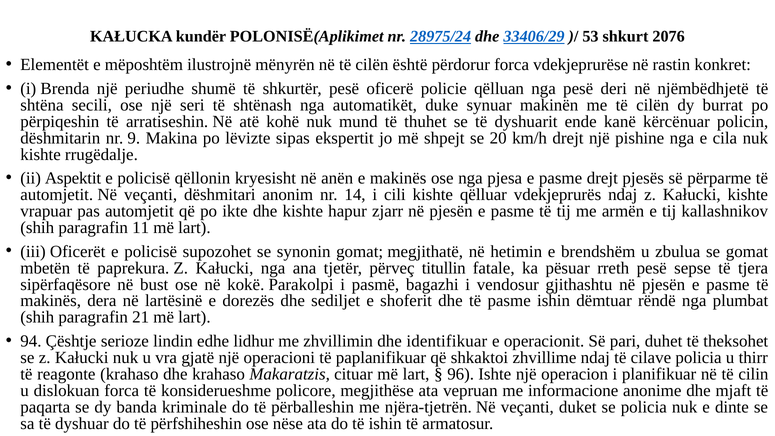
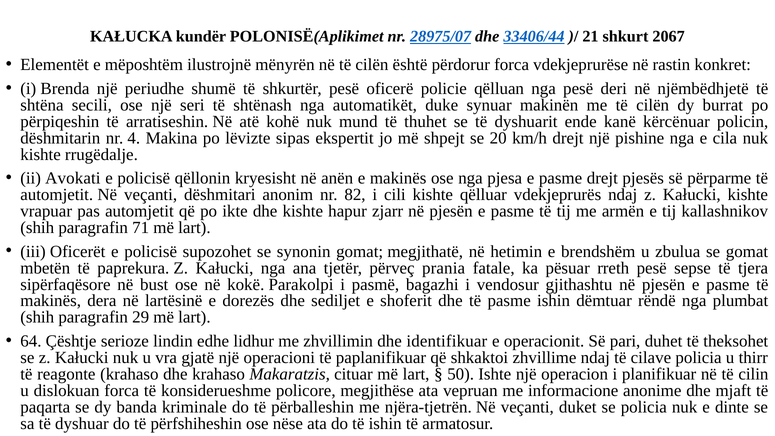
28975/24: 28975/24 -> 28975/07 (441, 36)
33406/29: 33406/29 -> 33406/44 (534, 36)
53: 53 -> 21 (591, 36)
2076: 2076 -> 2067 (669, 36)
9: 9 -> 4 (134, 138)
Aspektit: Aspektit -> Avokati (73, 178)
14: 14 -> 82 (355, 195)
11: 11 -> 71 (141, 228)
titullin: titullin -> prania (444, 268)
21: 21 -> 29 (141, 317)
94: 94 -> 64 (31, 341)
96: 96 -> 50 (461, 374)
